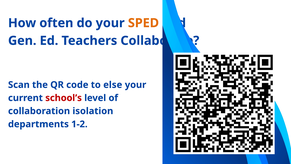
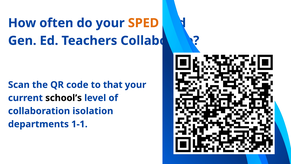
else: else -> that (113, 85)
school’s colour: red -> black (64, 98)
1-2: 1-2 -> 1-1 (79, 124)
